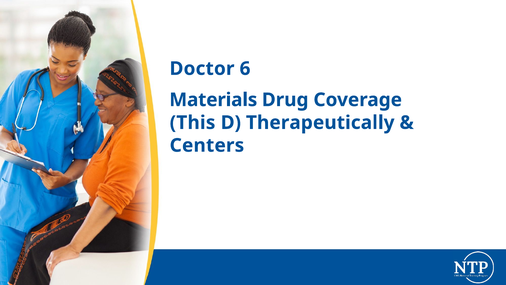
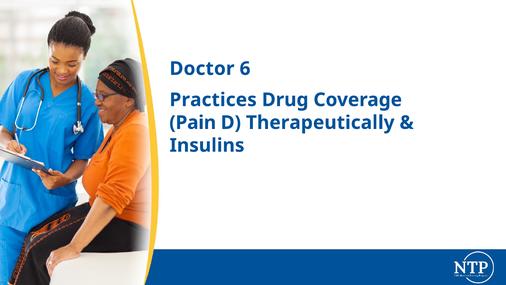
Materials: Materials -> Practices (213, 100)
This: This -> Pain (193, 122)
Centers: Centers -> Insulins (207, 145)
